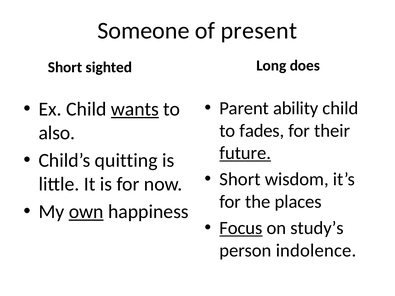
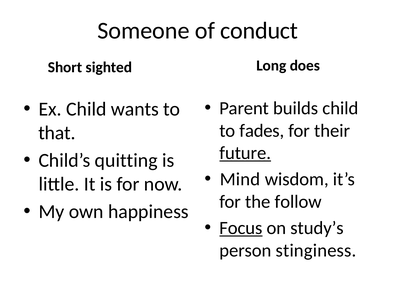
present: present -> conduct (259, 31)
ability: ability -> builds (296, 108)
wants underline: present -> none (135, 109)
also: also -> that (57, 133)
Short: Short -> Mind (240, 179)
places: places -> follow (298, 202)
own underline: present -> none (86, 212)
indolence: indolence -> stinginess (316, 251)
